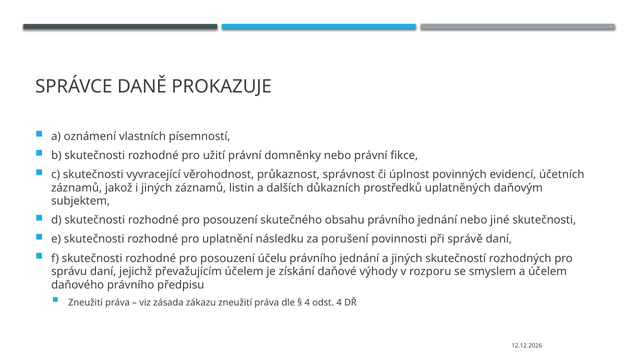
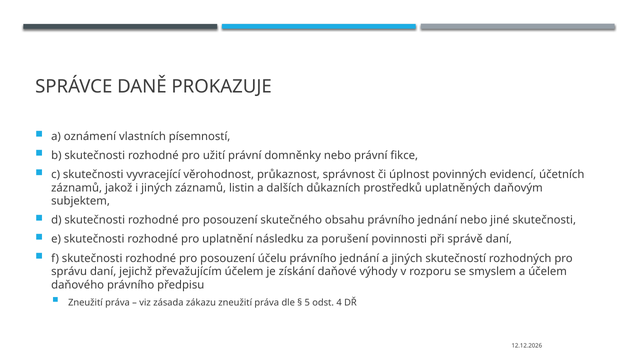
4: 4 -> 5 (307, 303)
